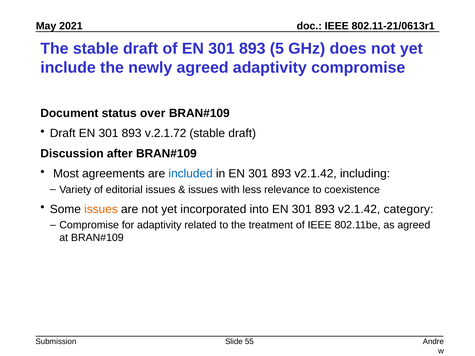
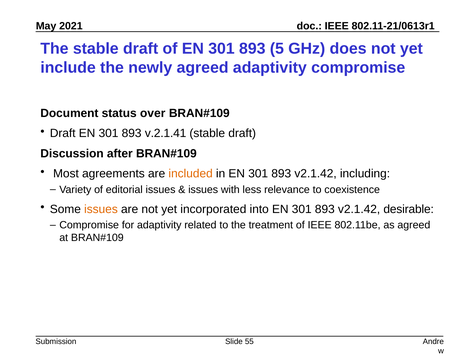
v.2.1.72: v.2.1.72 -> v.2.1.41 (166, 133)
included colour: blue -> orange (191, 174)
category: category -> desirable (409, 209)
